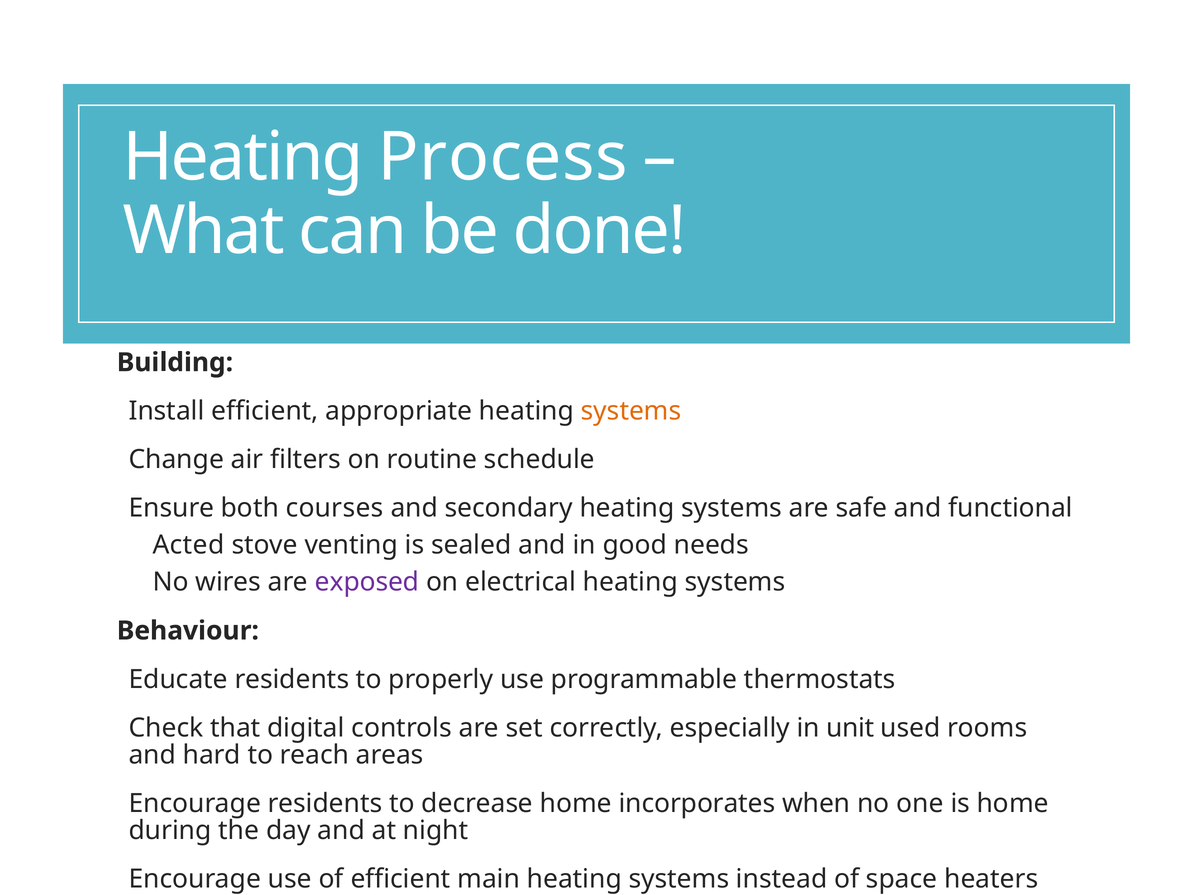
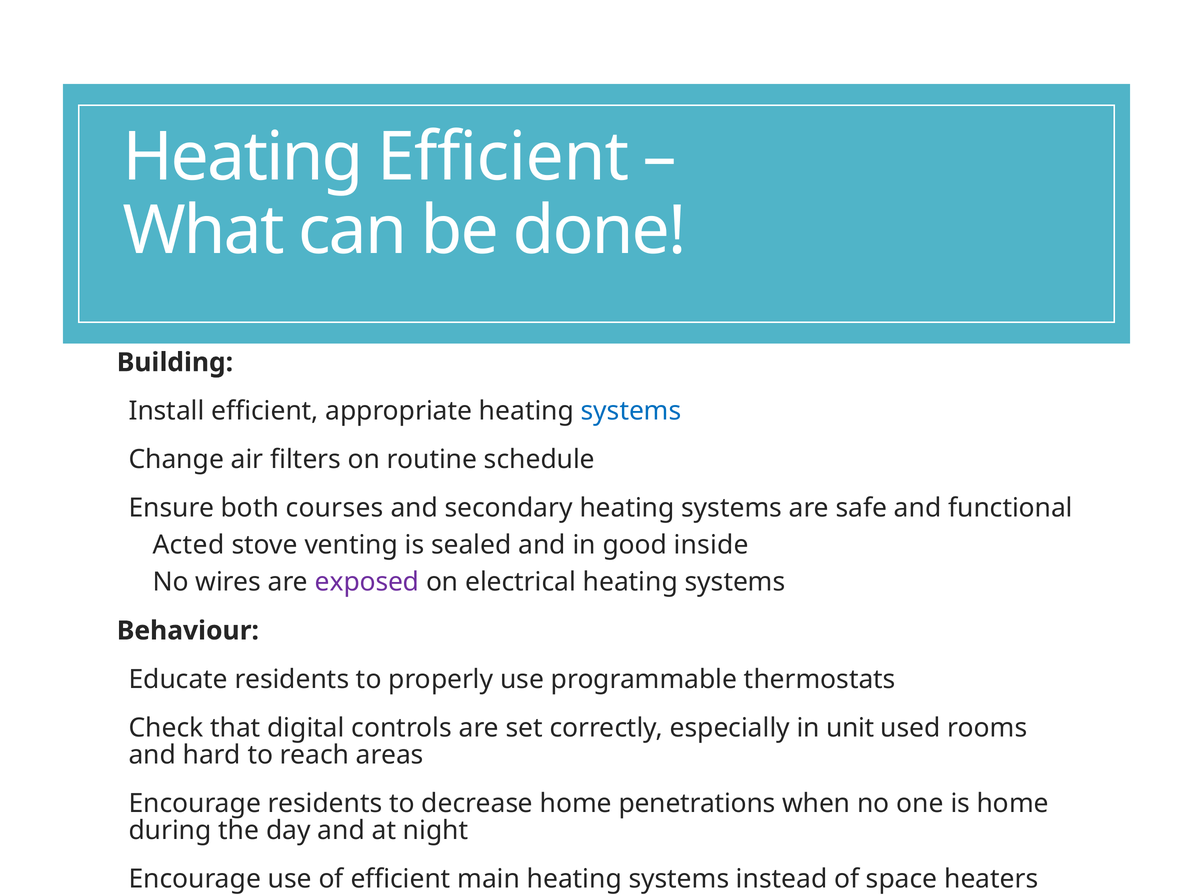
Heating Process: Process -> Efficient (503, 157)
systems colour: orange -> blue (631, 411)
needs: needs -> inside (711, 545)
incorporates: incorporates -> penetrations (697, 803)
